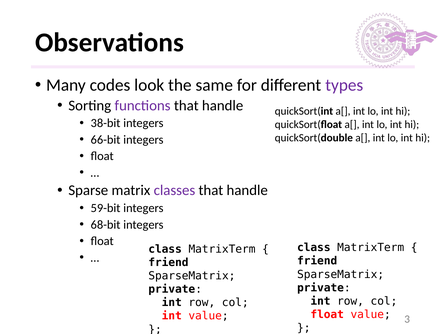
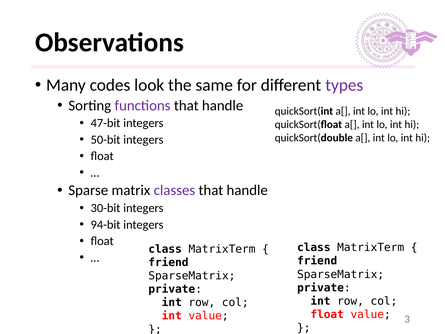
38-bit: 38-bit -> 47-bit (106, 123)
66-bit: 66-bit -> 50-bit (106, 140)
59-bit: 59-bit -> 30-bit (106, 208)
68-bit: 68-bit -> 94-bit (106, 224)
